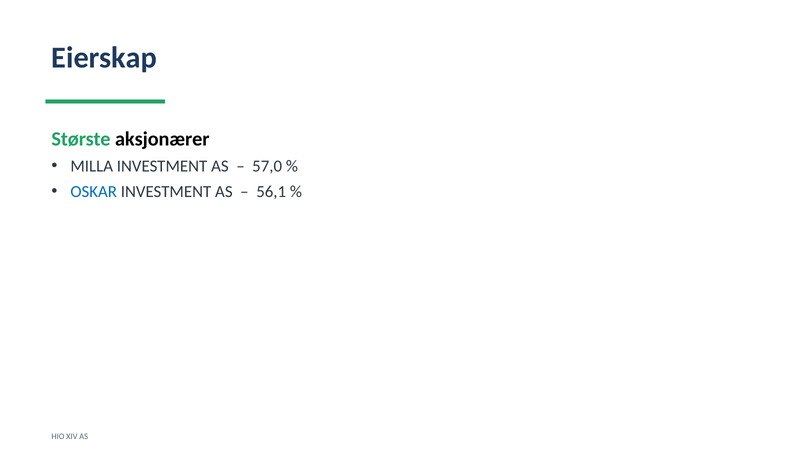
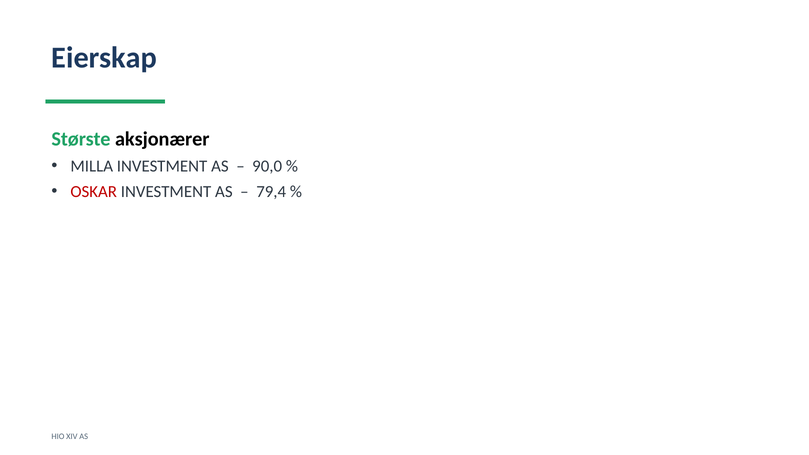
57,0: 57,0 -> 90,0 (267, 166)
OSKAR colour: blue -> red (94, 192)
56,1: 56,1 -> 79,4 (271, 192)
